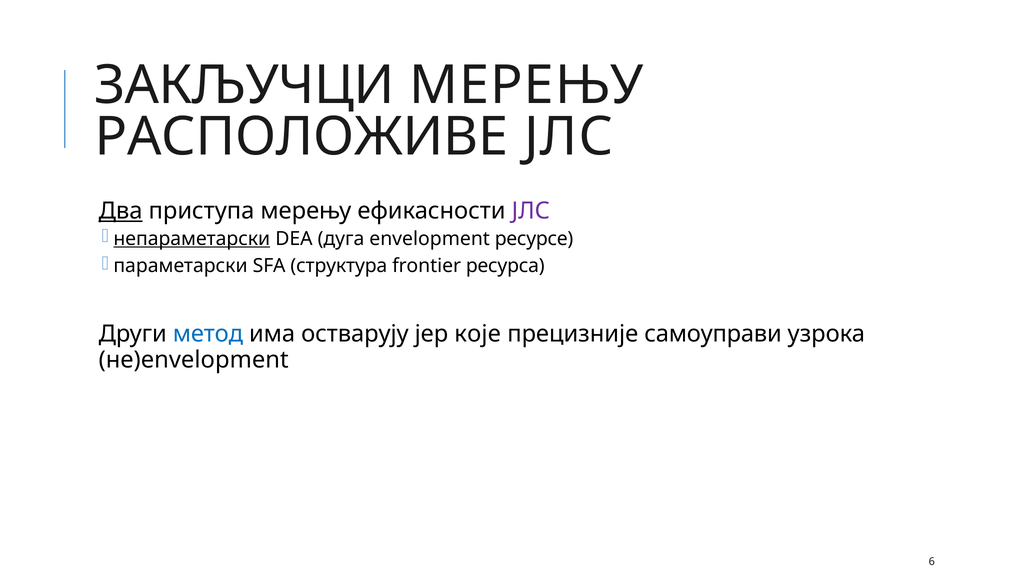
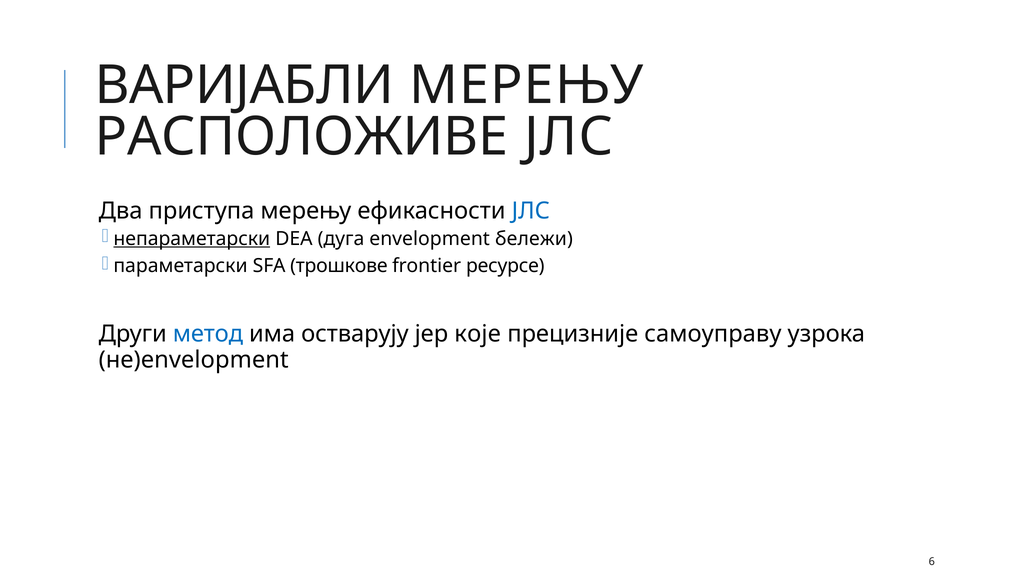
ЗАКЉУЧЦИ: ЗАКЉУЧЦИ -> ВАРИЈАБЛИ (244, 85)
Два underline: present -> none (121, 211)
ЈЛС colour: purple -> blue (531, 211)
ресурсе: ресурсе -> бележи (534, 238)
структура: структура -> трошкове (339, 266)
ресурса: ресурса -> ресурсе (505, 266)
самоуправи: самоуправи -> самоуправу (713, 334)
